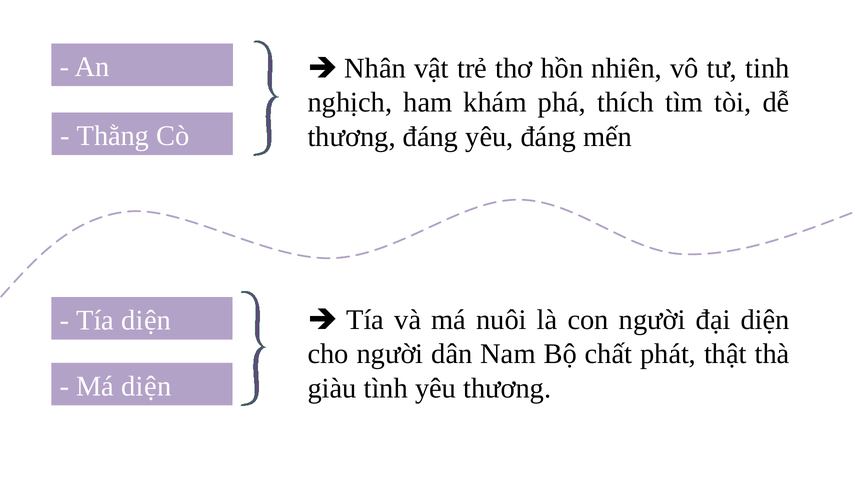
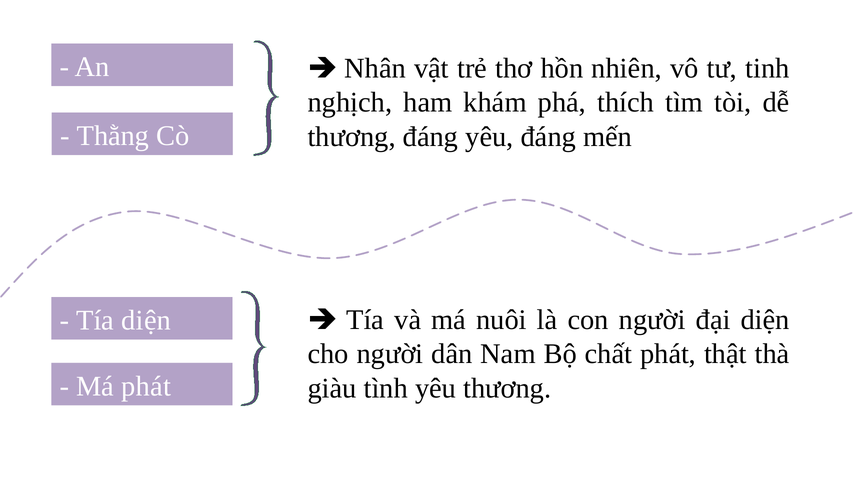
Má diện: diện -> phát (146, 386)
